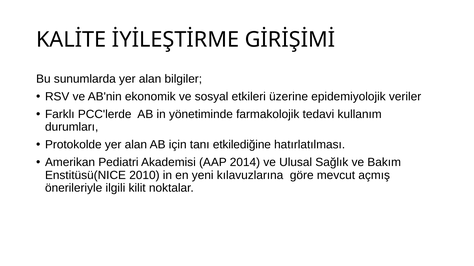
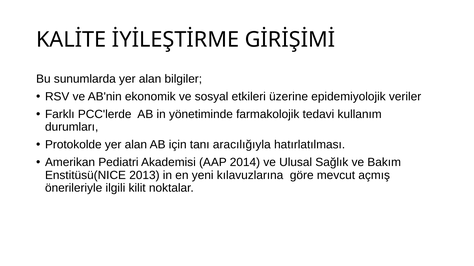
etkilediğine: etkilediğine -> aracılığıyla (242, 145)
2010: 2010 -> 2013 (144, 176)
